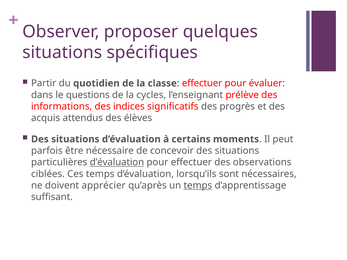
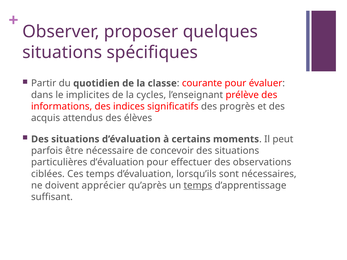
effectuer: effectuer -> courante (202, 83)
questions: questions -> implicites (88, 95)
d’évaluation underline: present -> none (117, 162)
